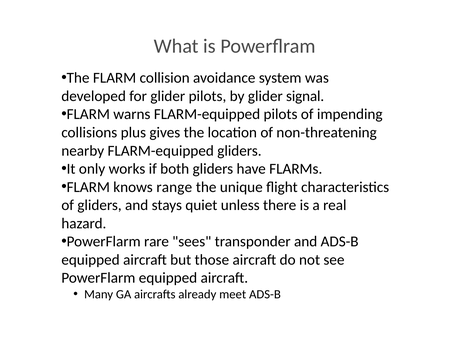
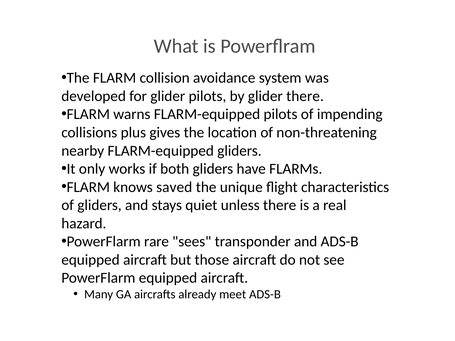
glider signal: signal -> there (305, 96)
range: range -> saved (174, 187)
